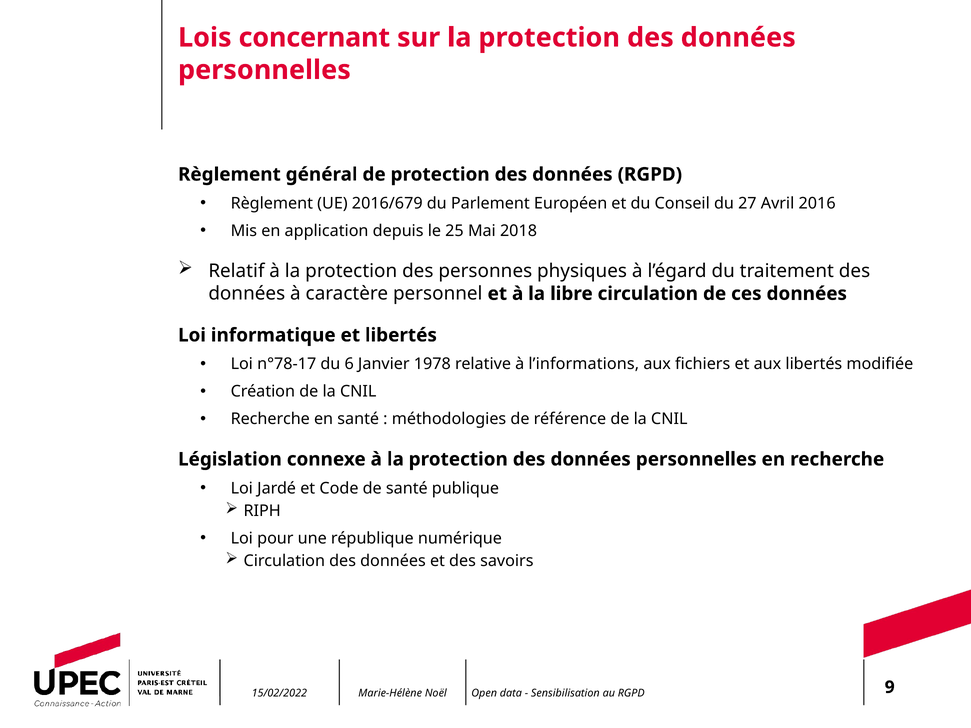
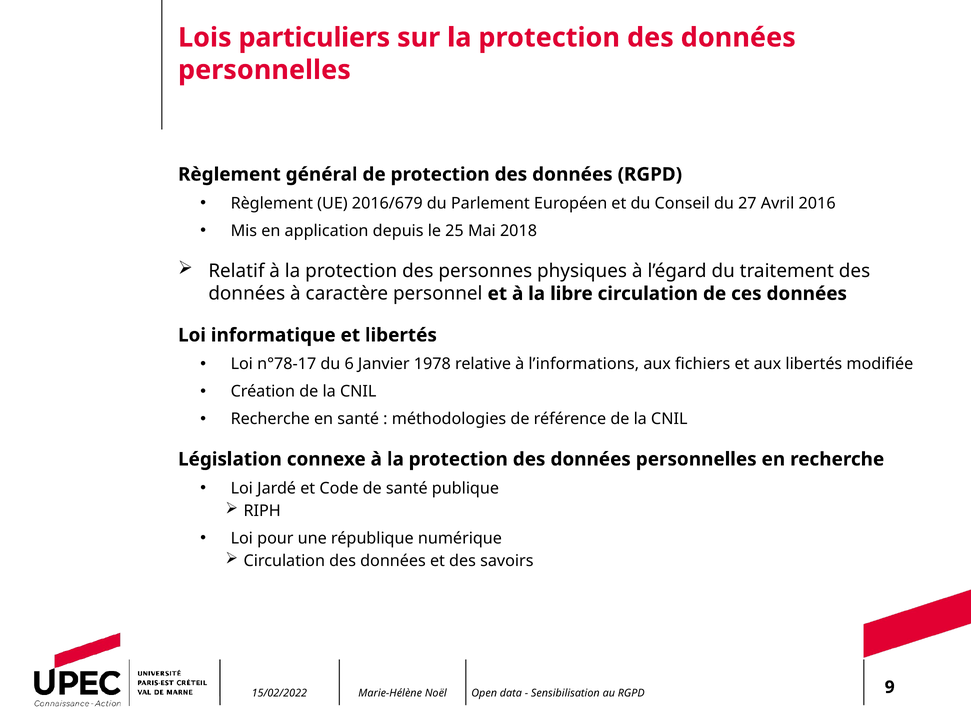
concernant: concernant -> particuliers (314, 38)
